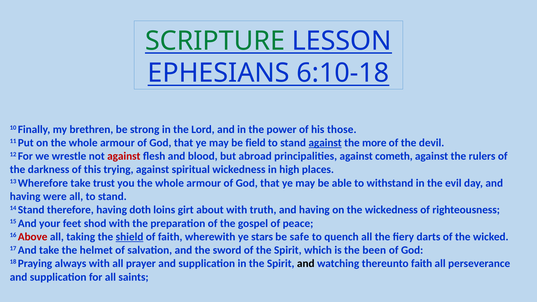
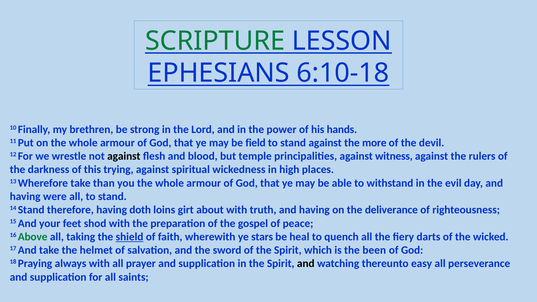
those: those -> hands (342, 129)
against underline: present -> none (325, 143)
against colour: red -> black (124, 156)
abroad: abroad -> temple (255, 156)
cometh: cometh -> witness (394, 156)
trust: trust -> than (104, 183)
the wickedness: wickedness -> deliverance (391, 210)
Above colour: red -> green (33, 237)
safe: safe -> heal (299, 237)
thereunto faith: faith -> easy (422, 264)
